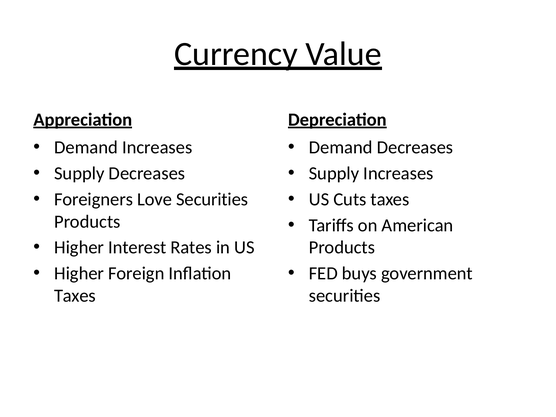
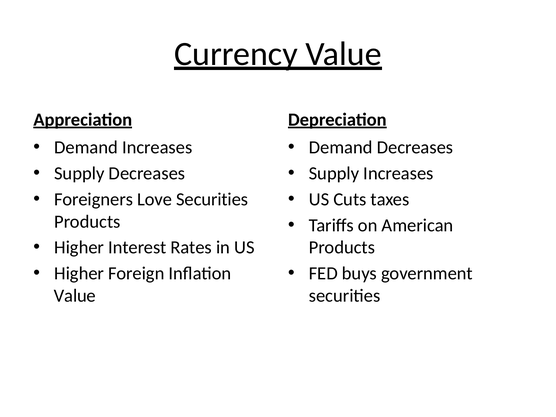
Taxes: Taxes -> Value (75, 296)
